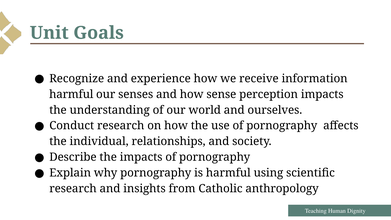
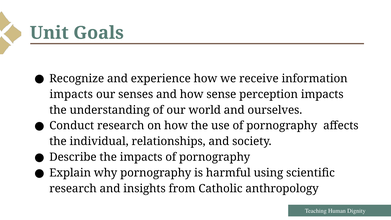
harmful: harmful -> impacts (71, 94)
